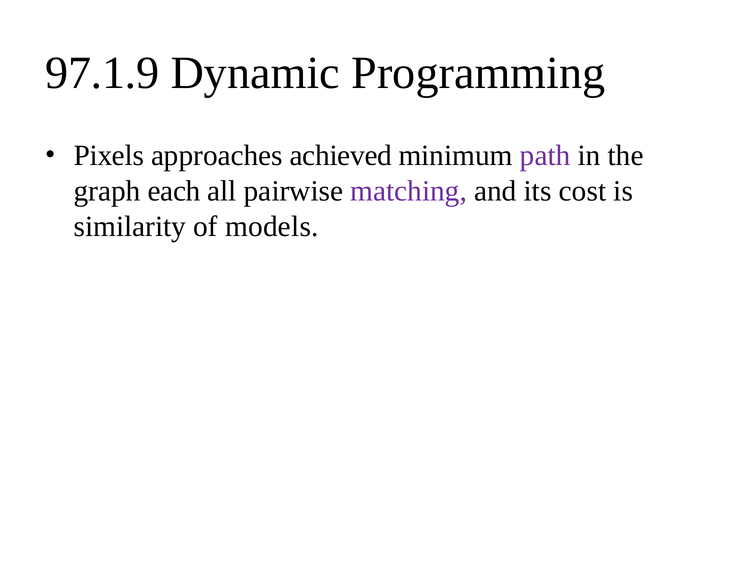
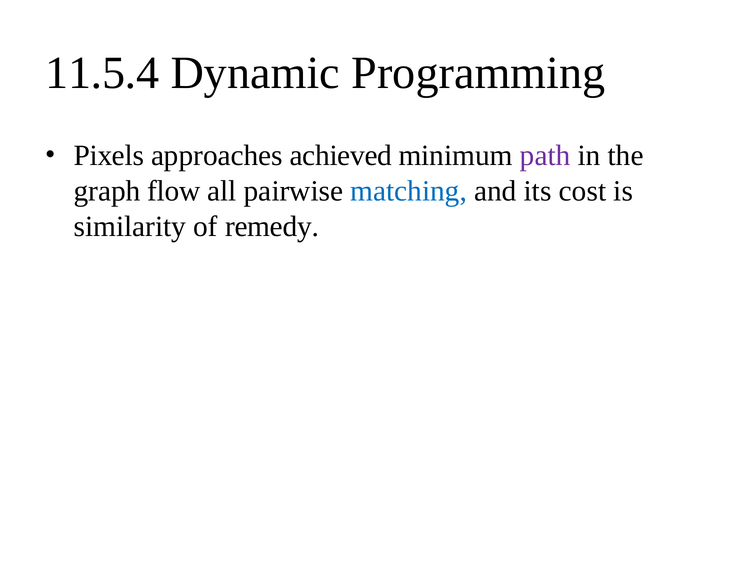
97.1.9: 97.1.9 -> 11.5.4 (102, 73)
each: each -> flow (174, 191)
matching colour: purple -> blue (409, 191)
models: models -> remedy (272, 226)
